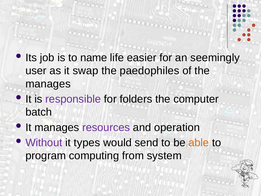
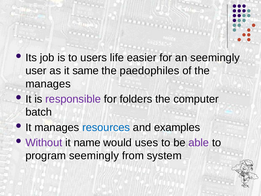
name: name -> users (94, 58)
swap: swap -> same (86, 71)
resources colour: purple -> blue (106, 127)
operation: operation -> examples (177, 127)
types: types -> name (87, 143)
send: send -> uses (146, 143)
able colour: orange -> purple (199, 143)
program computing: computing -> seemingly (94, 156)
